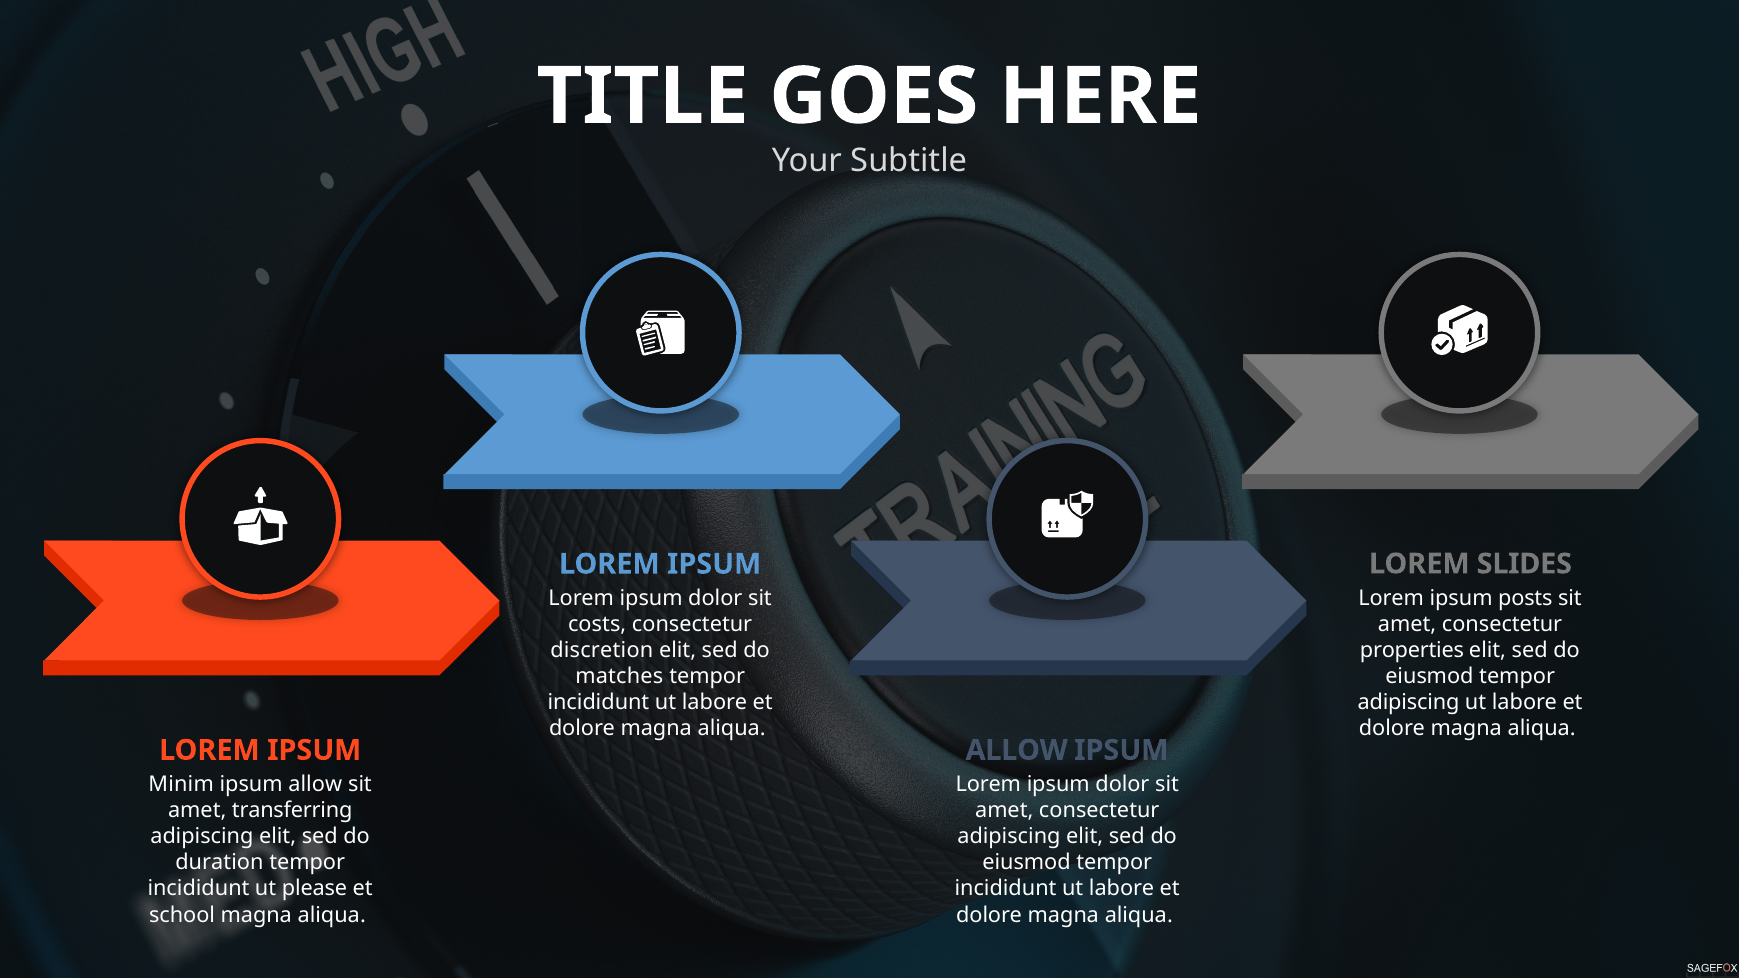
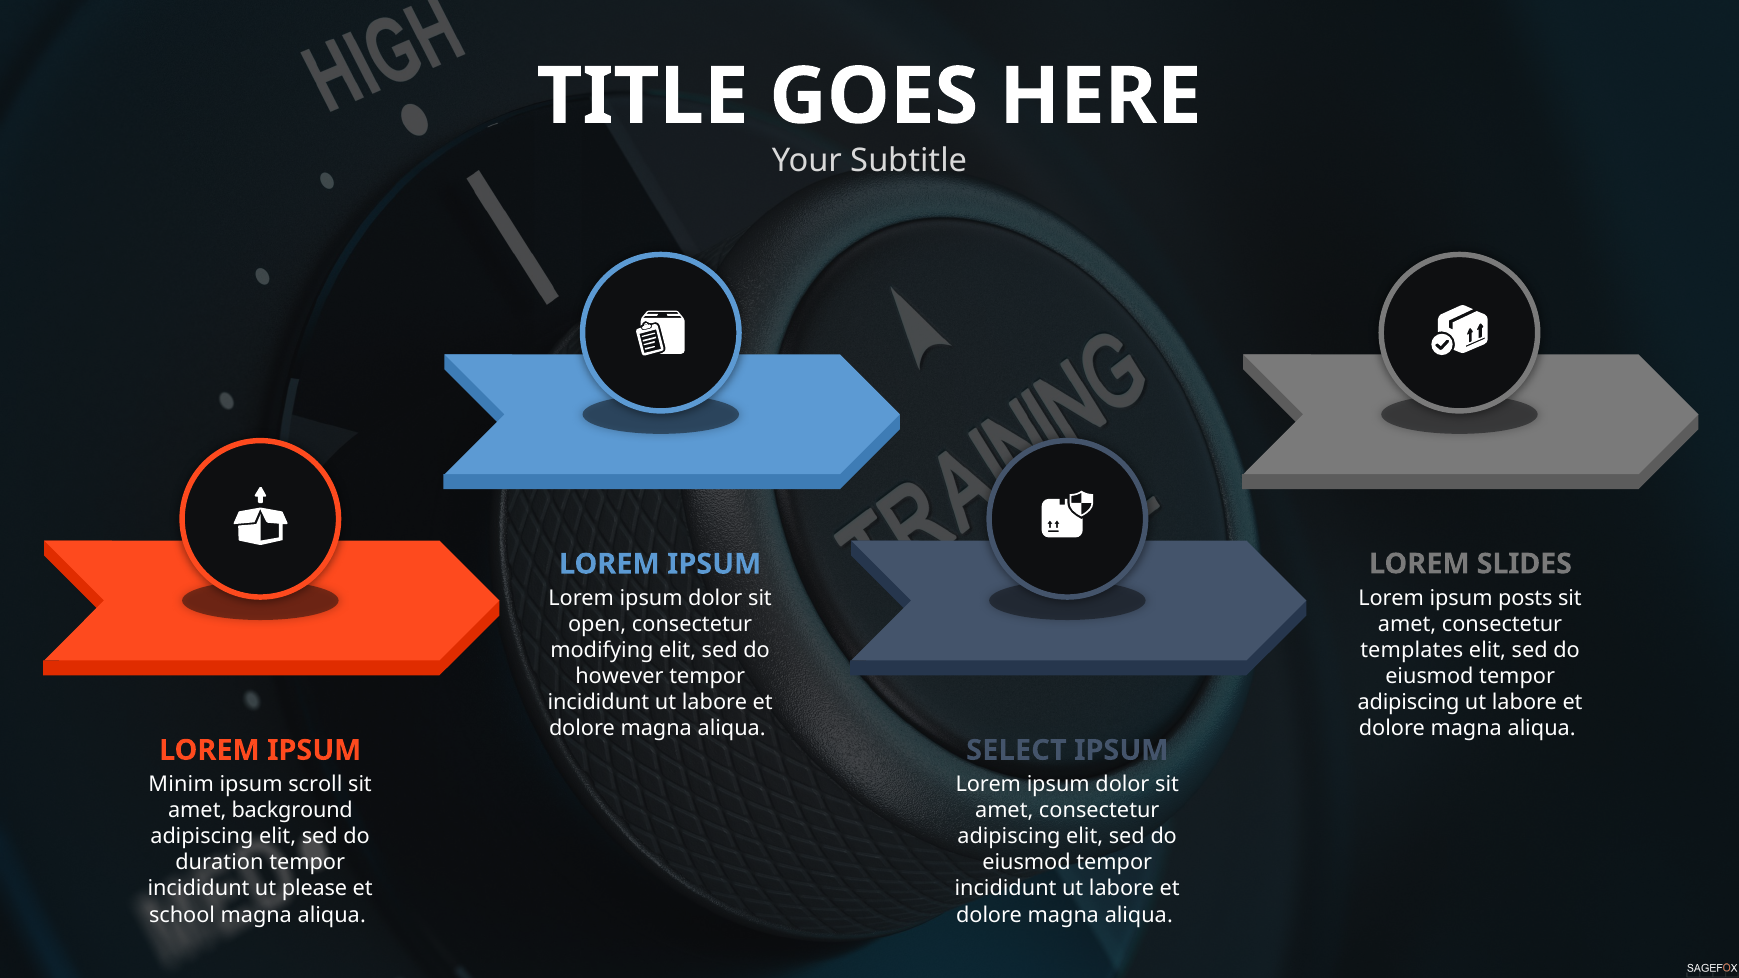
costs: costs -> open (597, 625)
properties: properties -> templates (1412, 650)
discretion: discretion -> modifying (602, 651)
matches: matches -> however (619, 677)
ALLOW: ALLOW -> SELECT (1016, 750)
ipsum allow: allow -> scroll (315, 785)
transferring: transferring -> background (292, 811)
